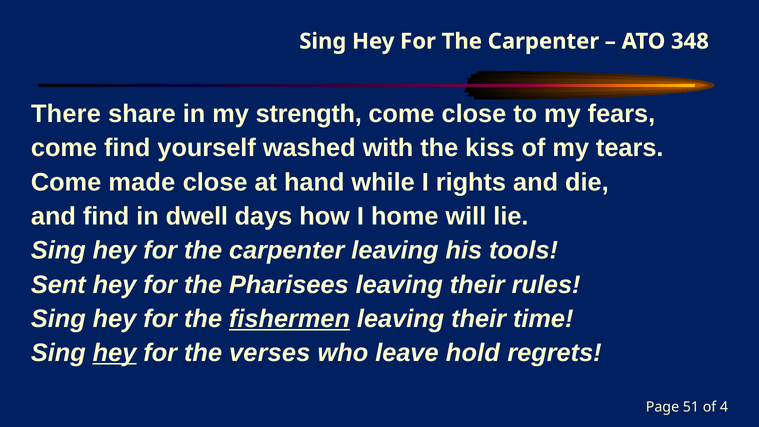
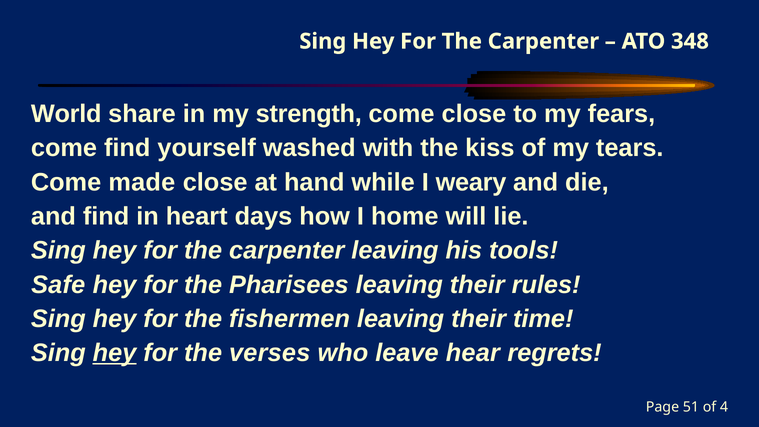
There: There -> World (66, 114)
rights: rights -> weary (471, 182)
dwell: dwell -> heart (197, 216)
Sent: Sent -> Safe (58, 285)
fishermen underline: present -> none (290, 319)
hold: hold -> hear (473, 353)
